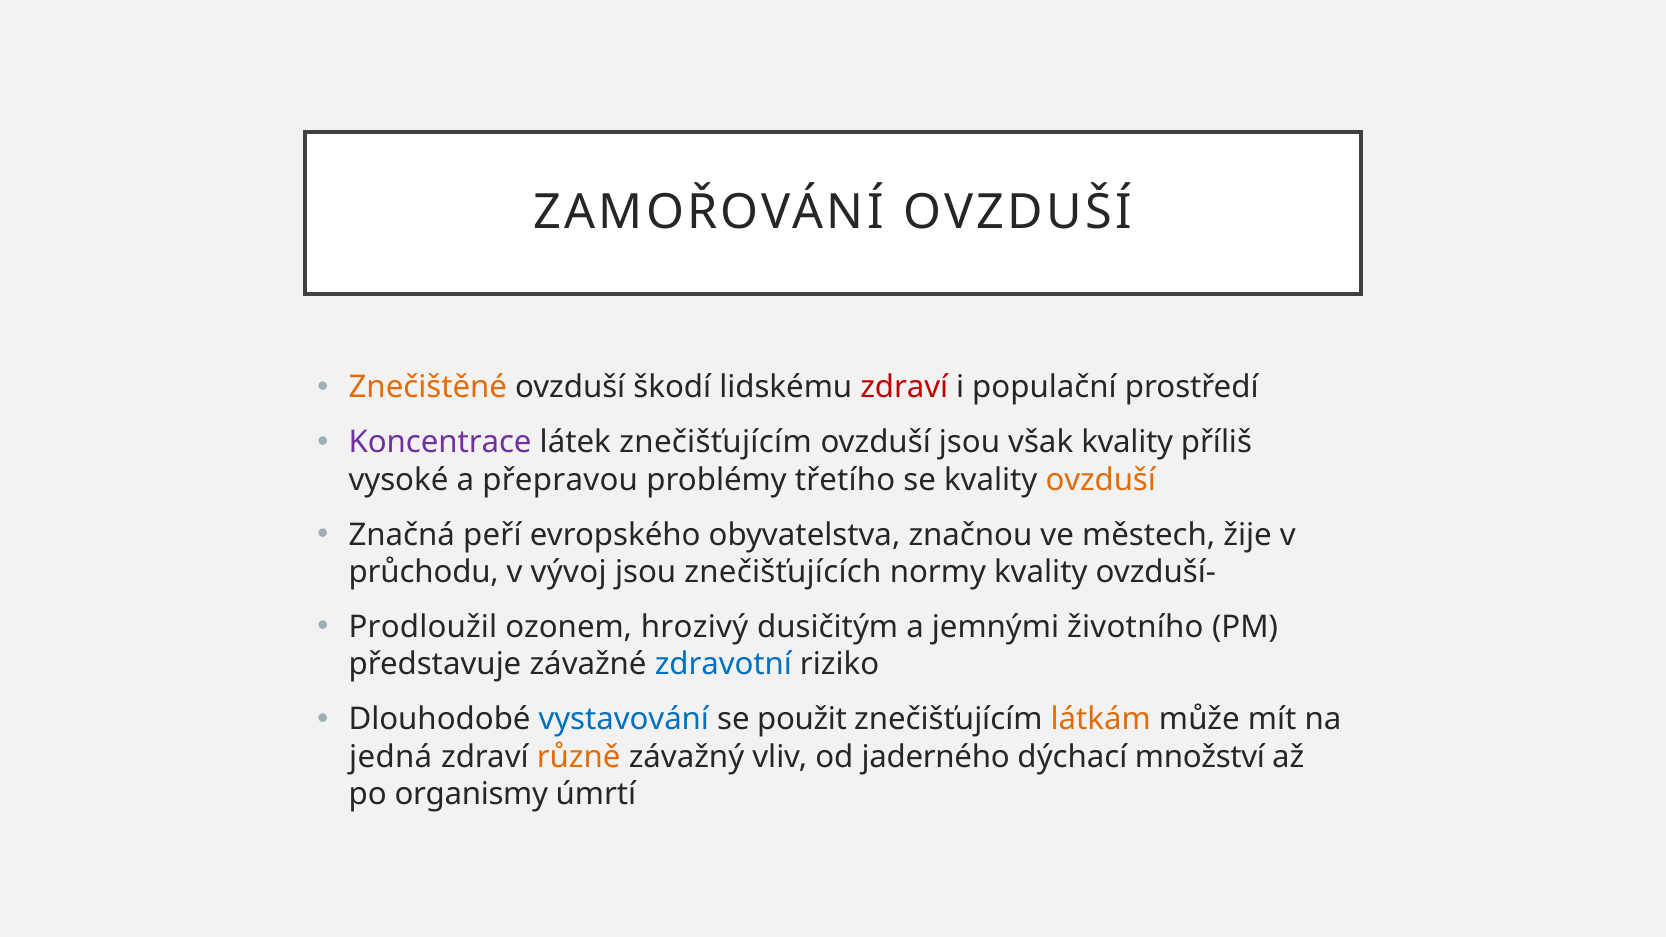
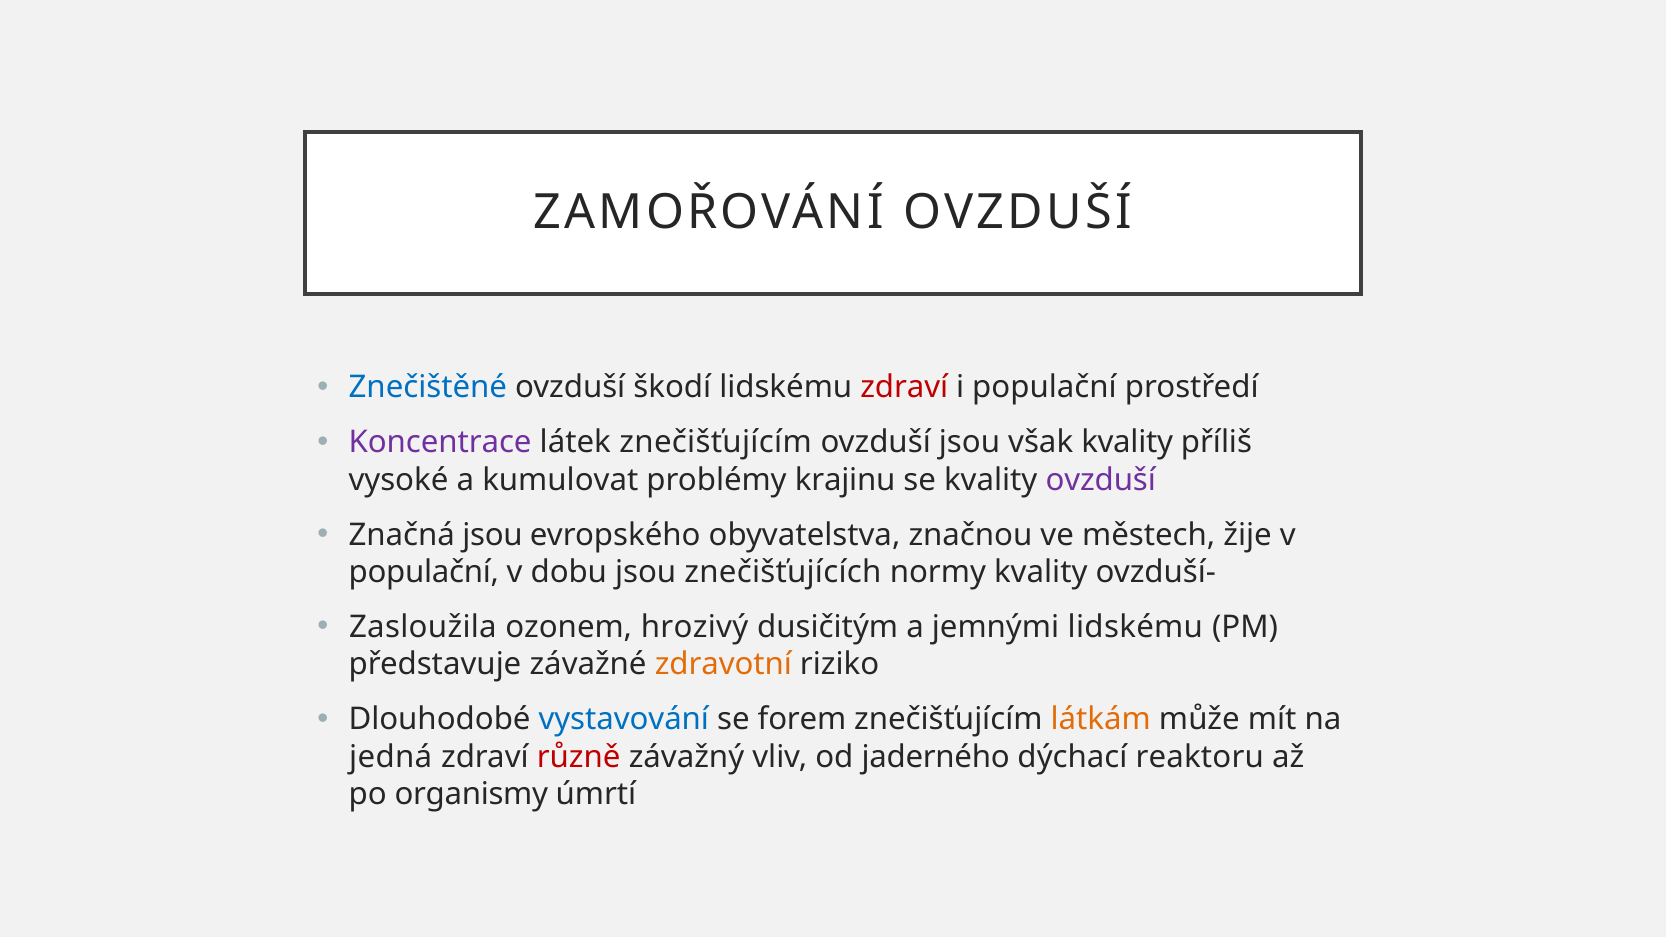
Znečištěné colour: orange -> blue (428, 388)
přepravou: přepravou -> kumulovat (560, 480)
třetího: třetího -> krajinu (845, 480)
ovzduší colour: orange -> purple (1101, 480)
Značná peří: peří -> jsou (493, 535)
průchodu: průchodu -> populační (424, 572)
vývoj: vývoj -> dobu (569, 572)
Prodloužil: Prodloužil -> Zasloužila (423, 627)
jemnými životního: životního -> lidskému (1135, 627)
zdravotní colour: blue -> orange (723, 665)
použit: použit -> forem (802, 720)
různě colour: orange -> red (579, 757)
množství: množství -> reaktoru (1200, 757)
